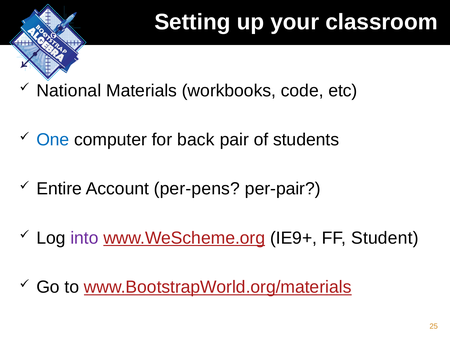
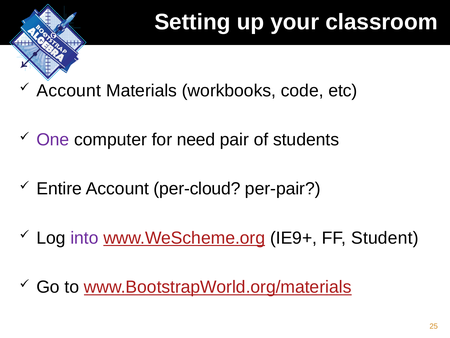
National: National -> Account (69, 90)
One colour: blue -> purple (53, 139)
back: back -> need (196, 139)
per-pens: per-pens -> per-cloud (197, 189)
